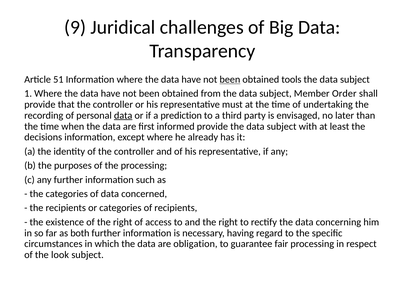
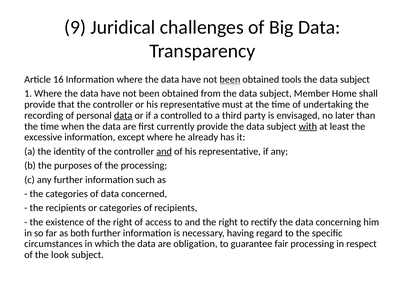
51: 51 -> 16 (58, 80)
Order: Order -> Home (344, 94)
prediction: prediction -> controlled (181, 116)
informed: informed -> currently (176, 127)
with underline: none -> present (308, 127)
decisions: decisions -> excessive (43, 138)
and underline: none -> present (164, 152)
